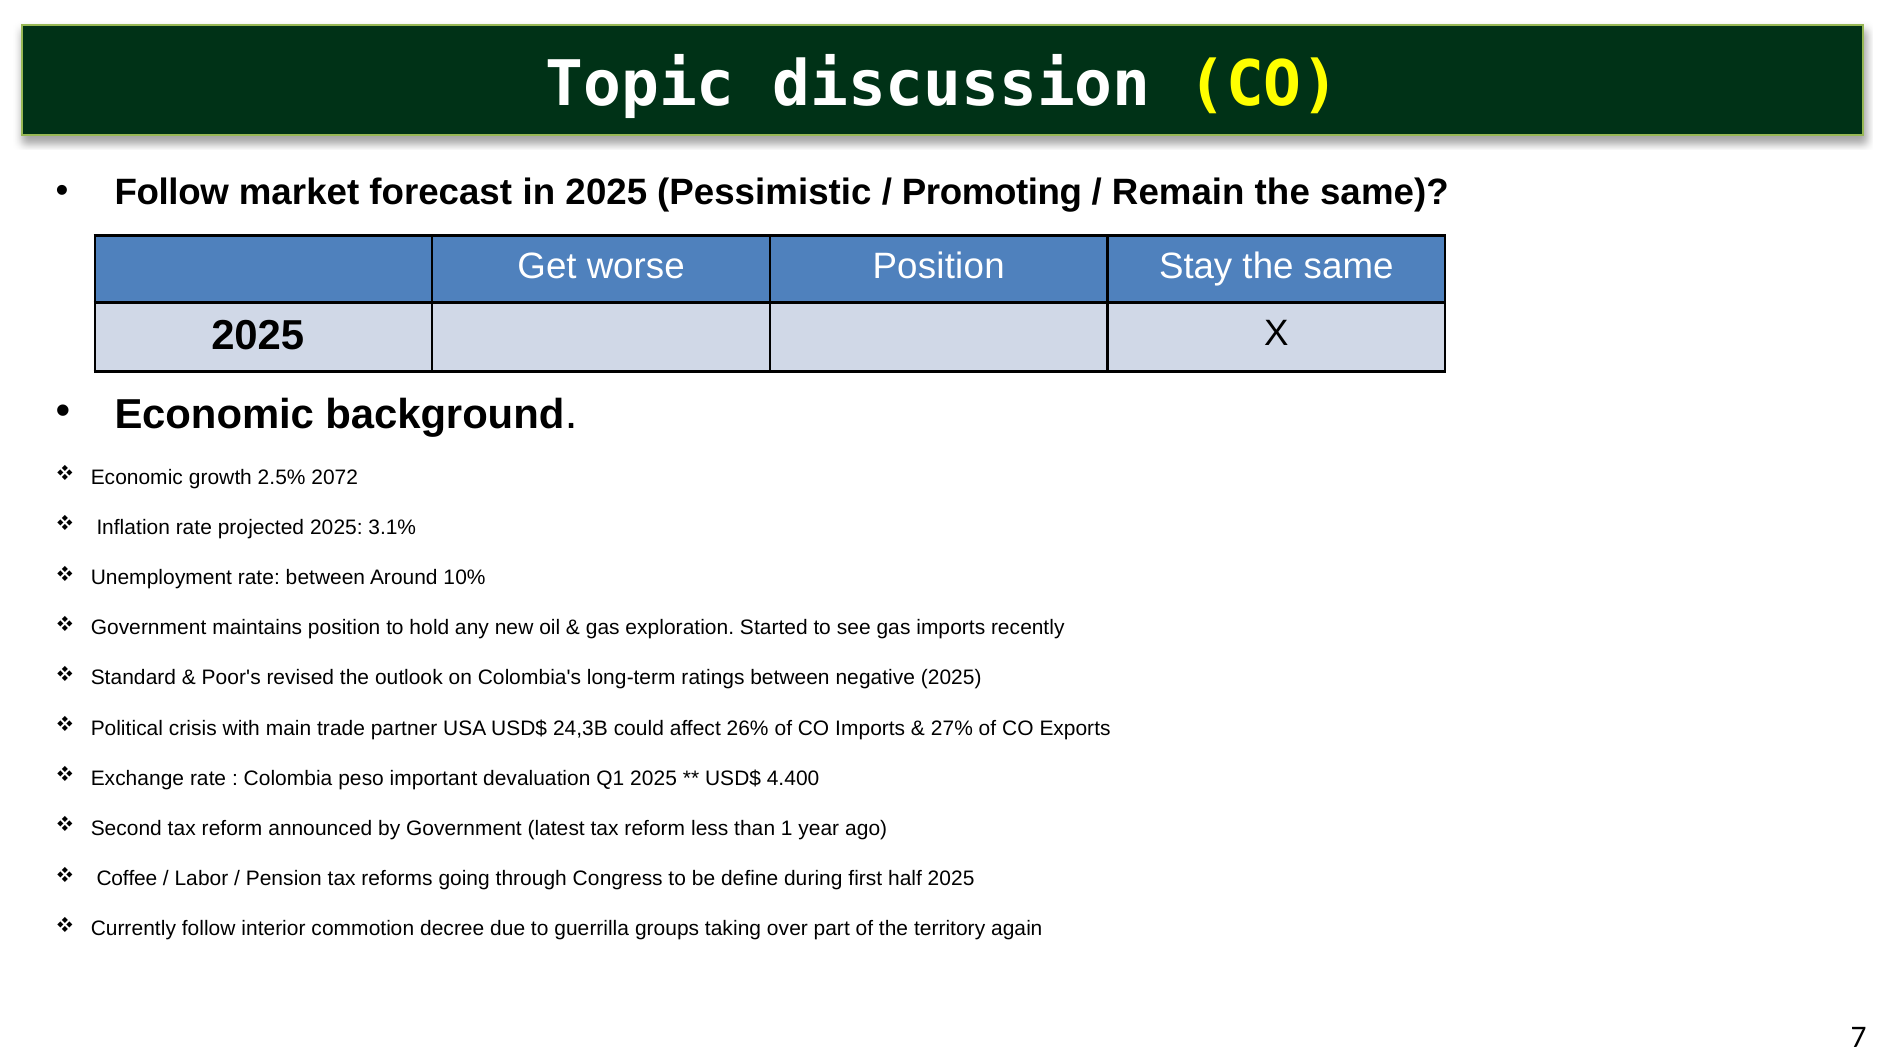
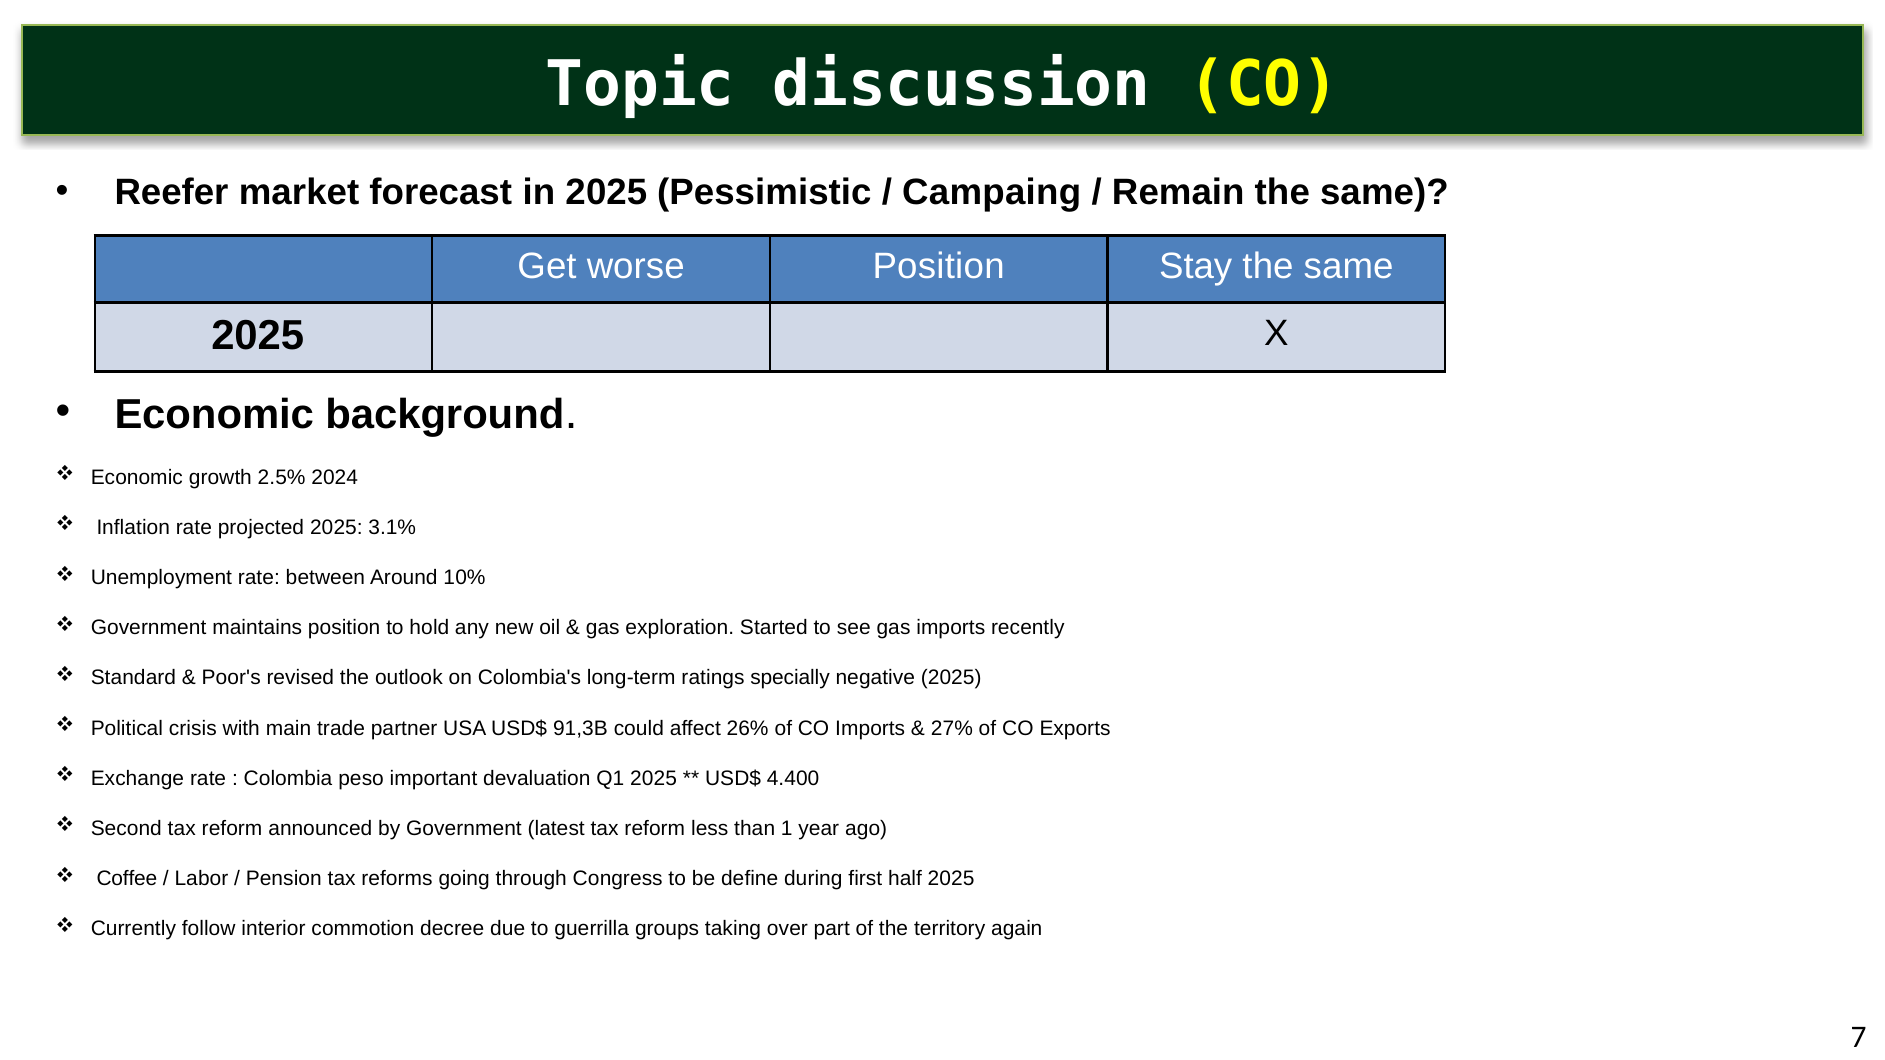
Follow: Follow -> Reefer (172, 193)
Promoting: Promoting -> Campaing (992, 193)
2072: 2072 -> 2024 (335, 478)
ratings between: between -> specially (790, 678)
24,3B: 24,3B -> 91,3B (580, 728)
